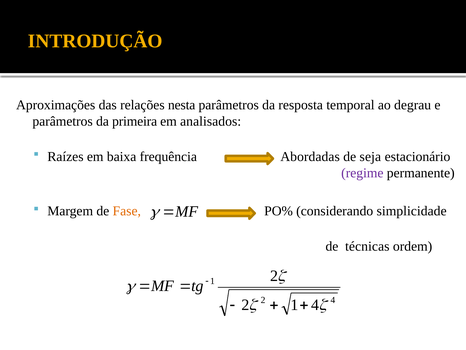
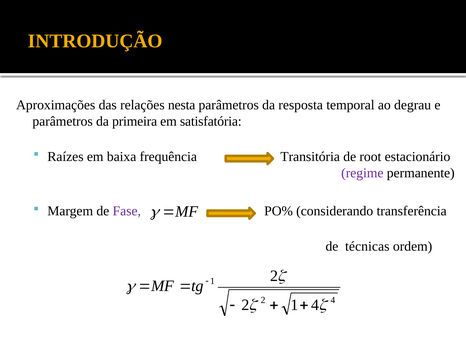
analisados: analisados -> satisfatória (211, 121)
Abordadas: Abordadas -> Transitória (310, 156)
seja: seja -> root (370, 156)
Fase colour: orange -> purple (127, 211)
simplicidade: simplicidade -> transferência (412, 211)
